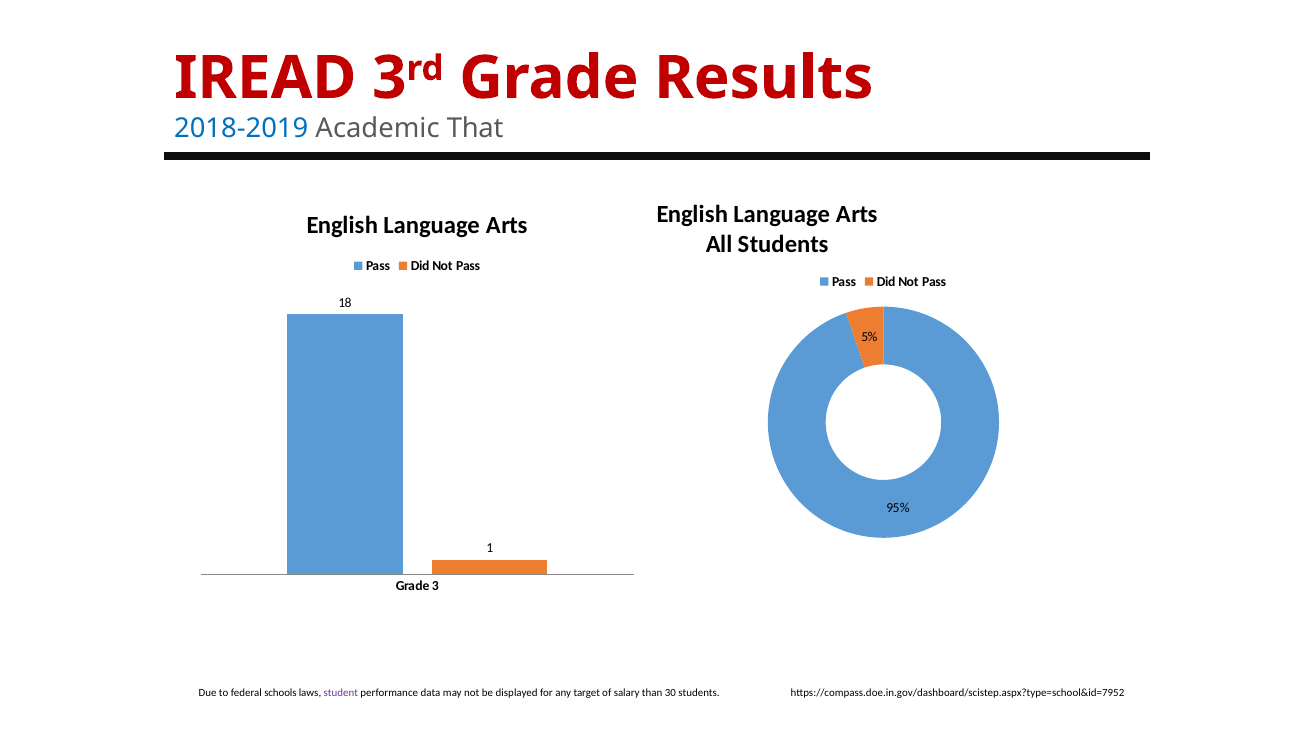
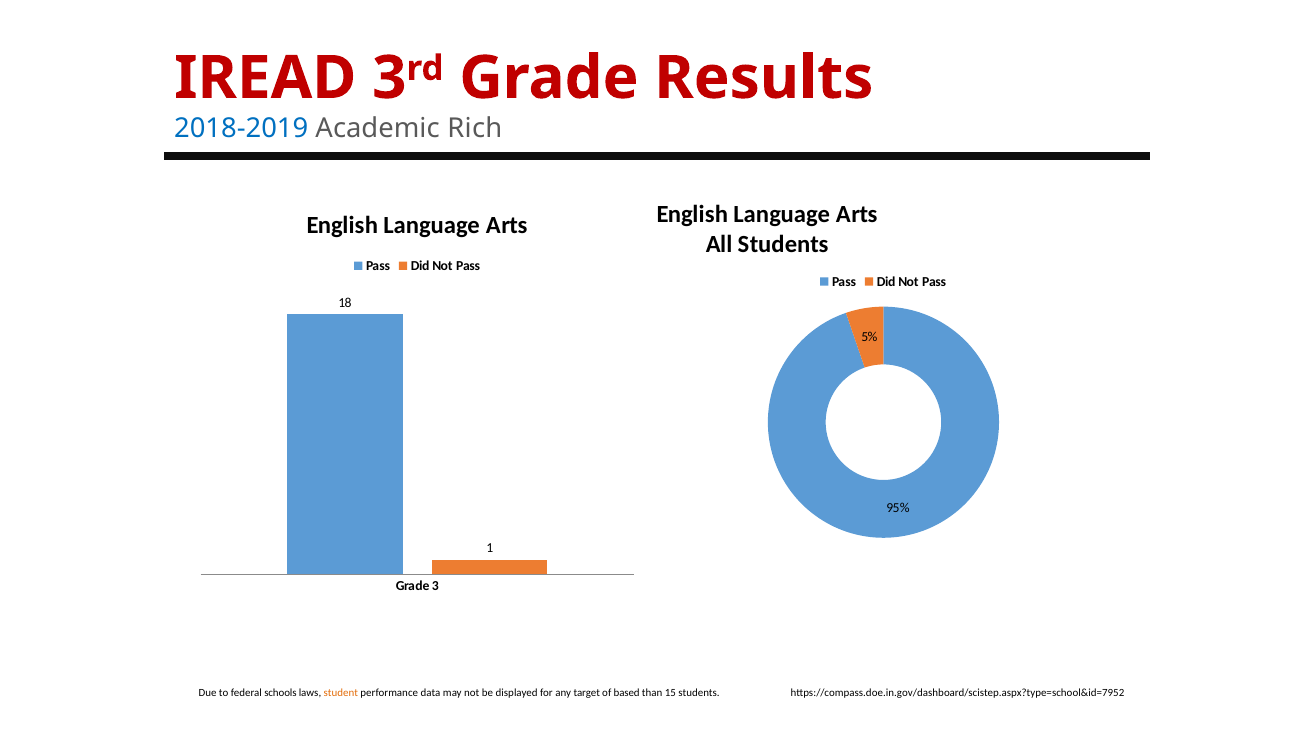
That: That -> Rich (475, 128)
student colour: purple -> orange (341, 693)
salary: salary -> based (627, 693)
30: 30 -> 15 (670, 693)
